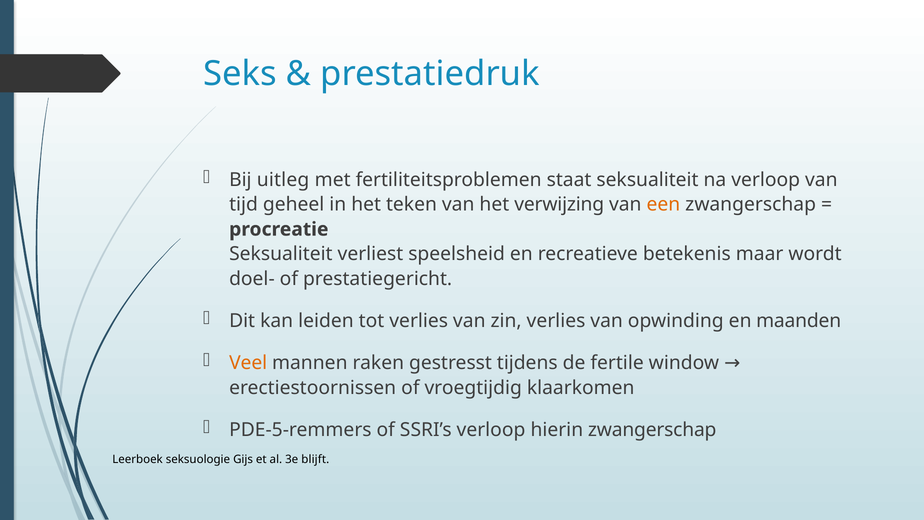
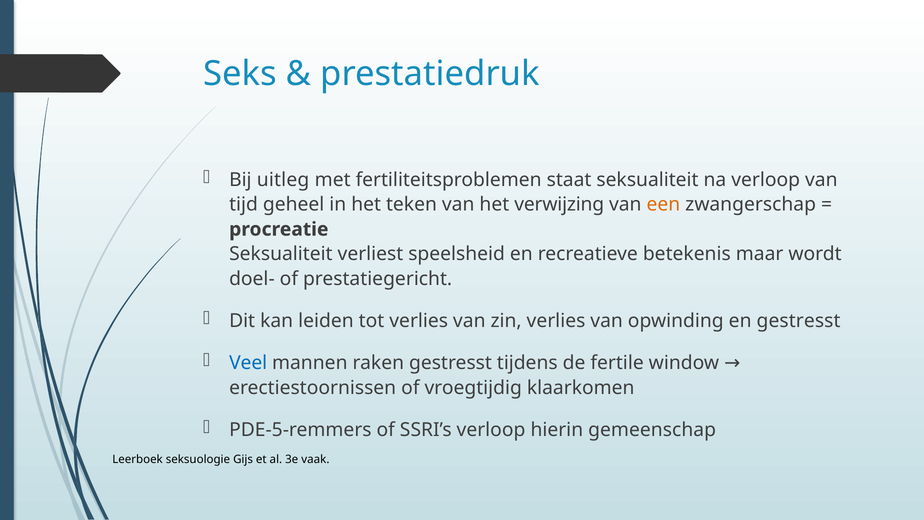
en maanden: maanden -> gestresst (799, 321)
Veel colour: orange -> blue (248, 363)
hierin zwangerschap: zwangerschap -> gemeenschap (652, 430)
blijft: blijft -> vaak (315, 459)
